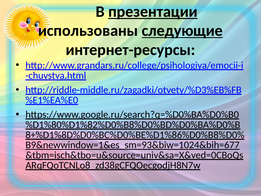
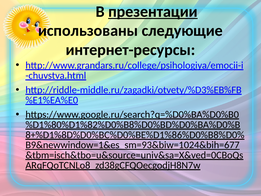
следующие underline: present -> none (182, 31)
